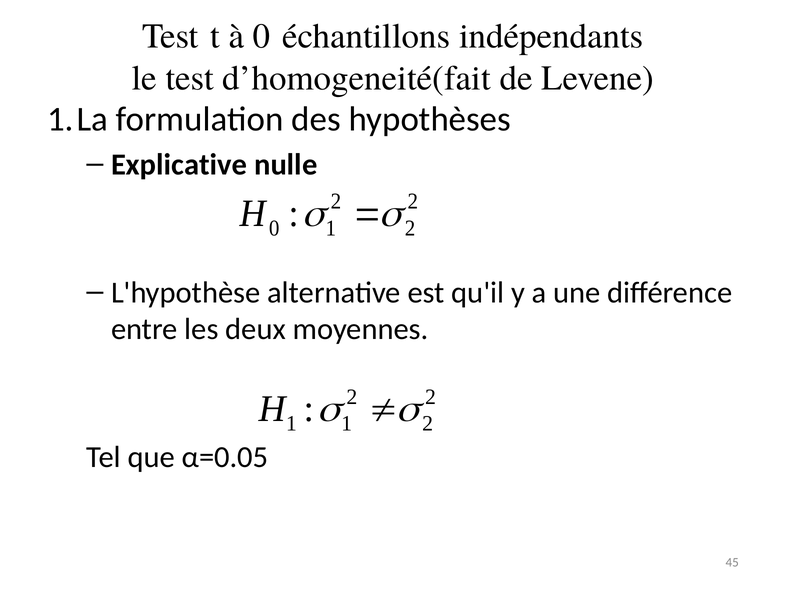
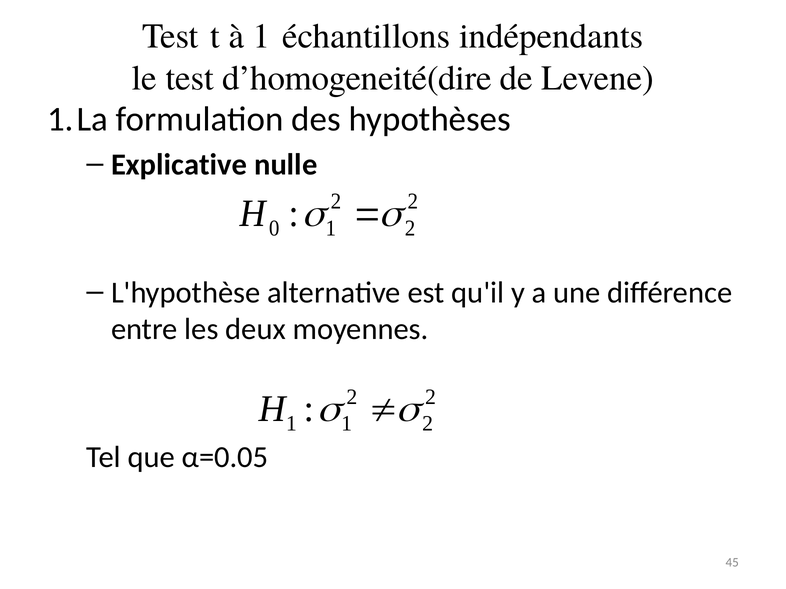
à 0: 0 -> 1 (262, 36)
d’homogeneité(fait: d’homogeneité(fait -> d’homogeneité(dire (357, 78)
